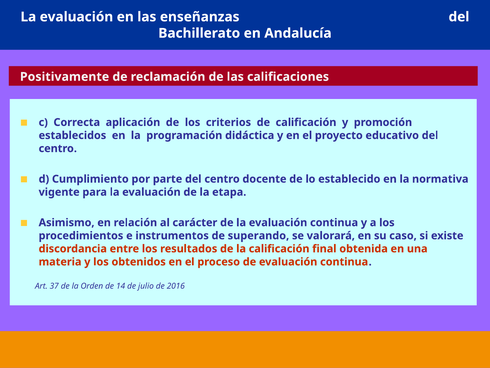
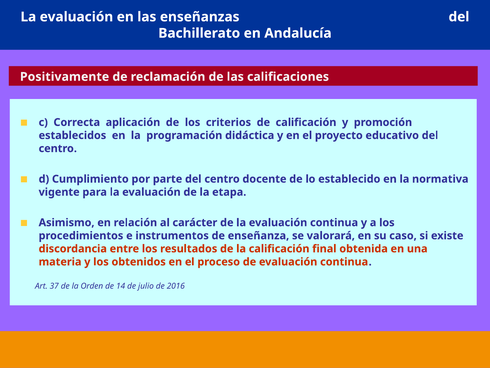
superando: superando -> enseñanza (258, 235)
